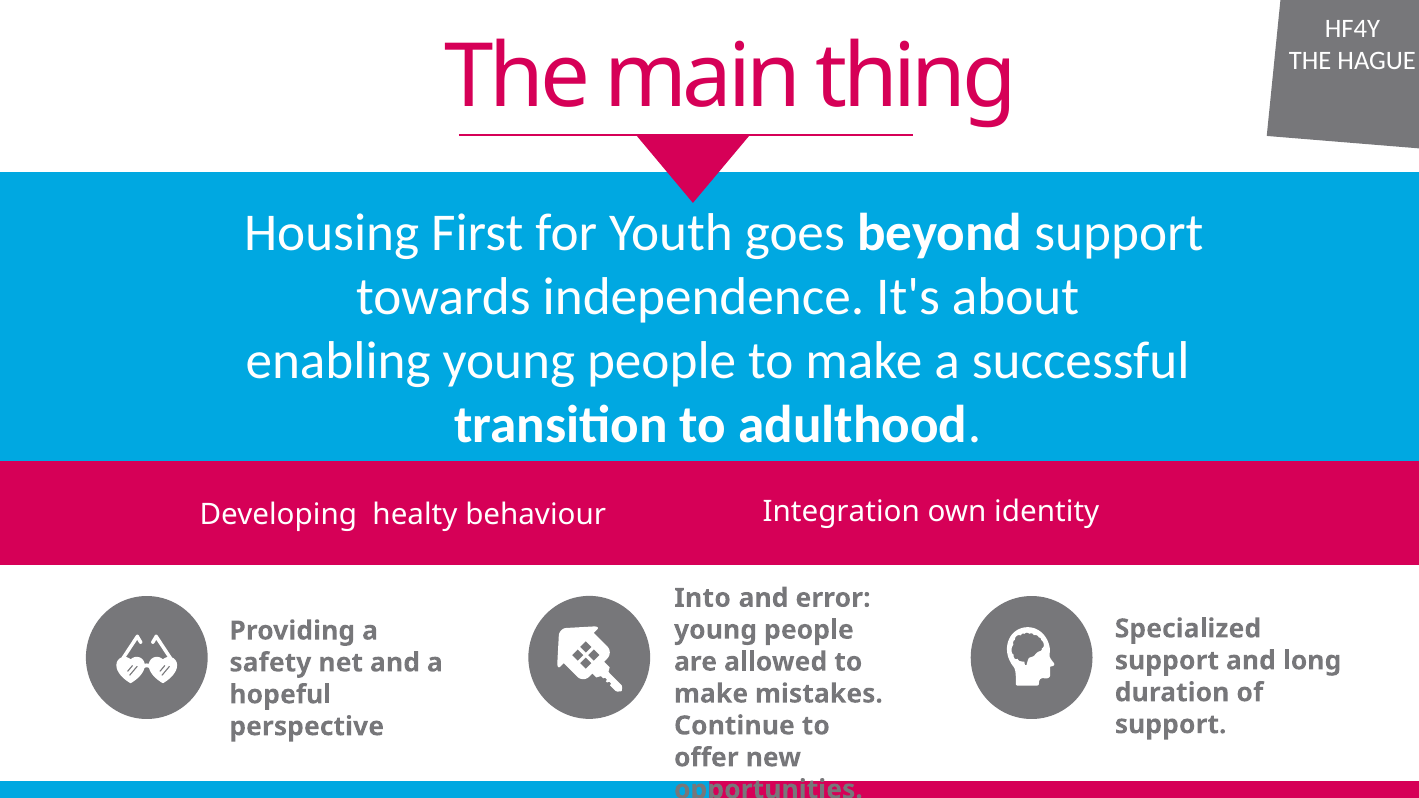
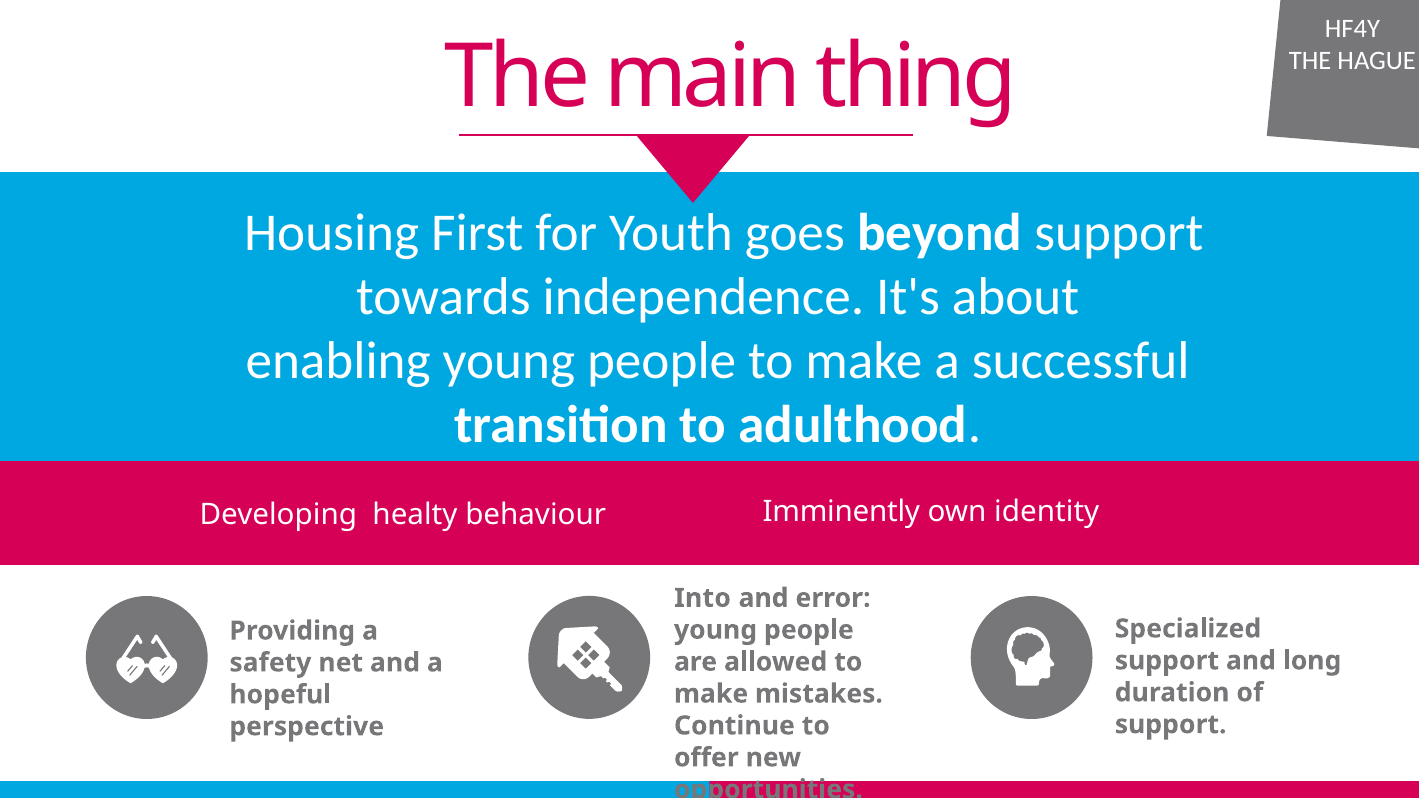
Integration: Integration -> Imminently (841, 512)
